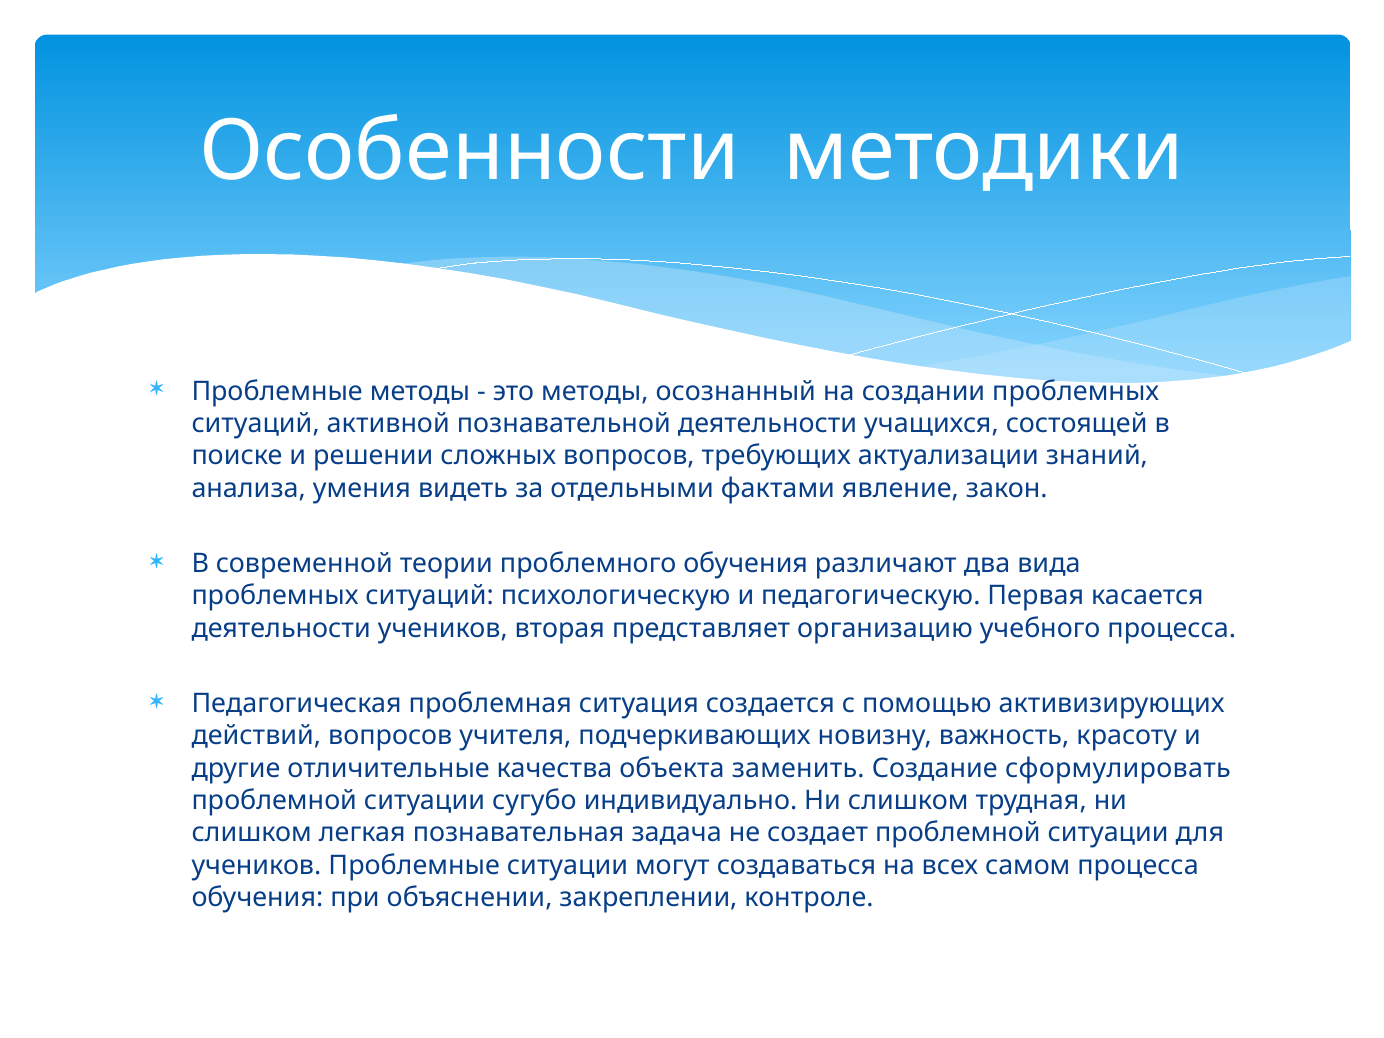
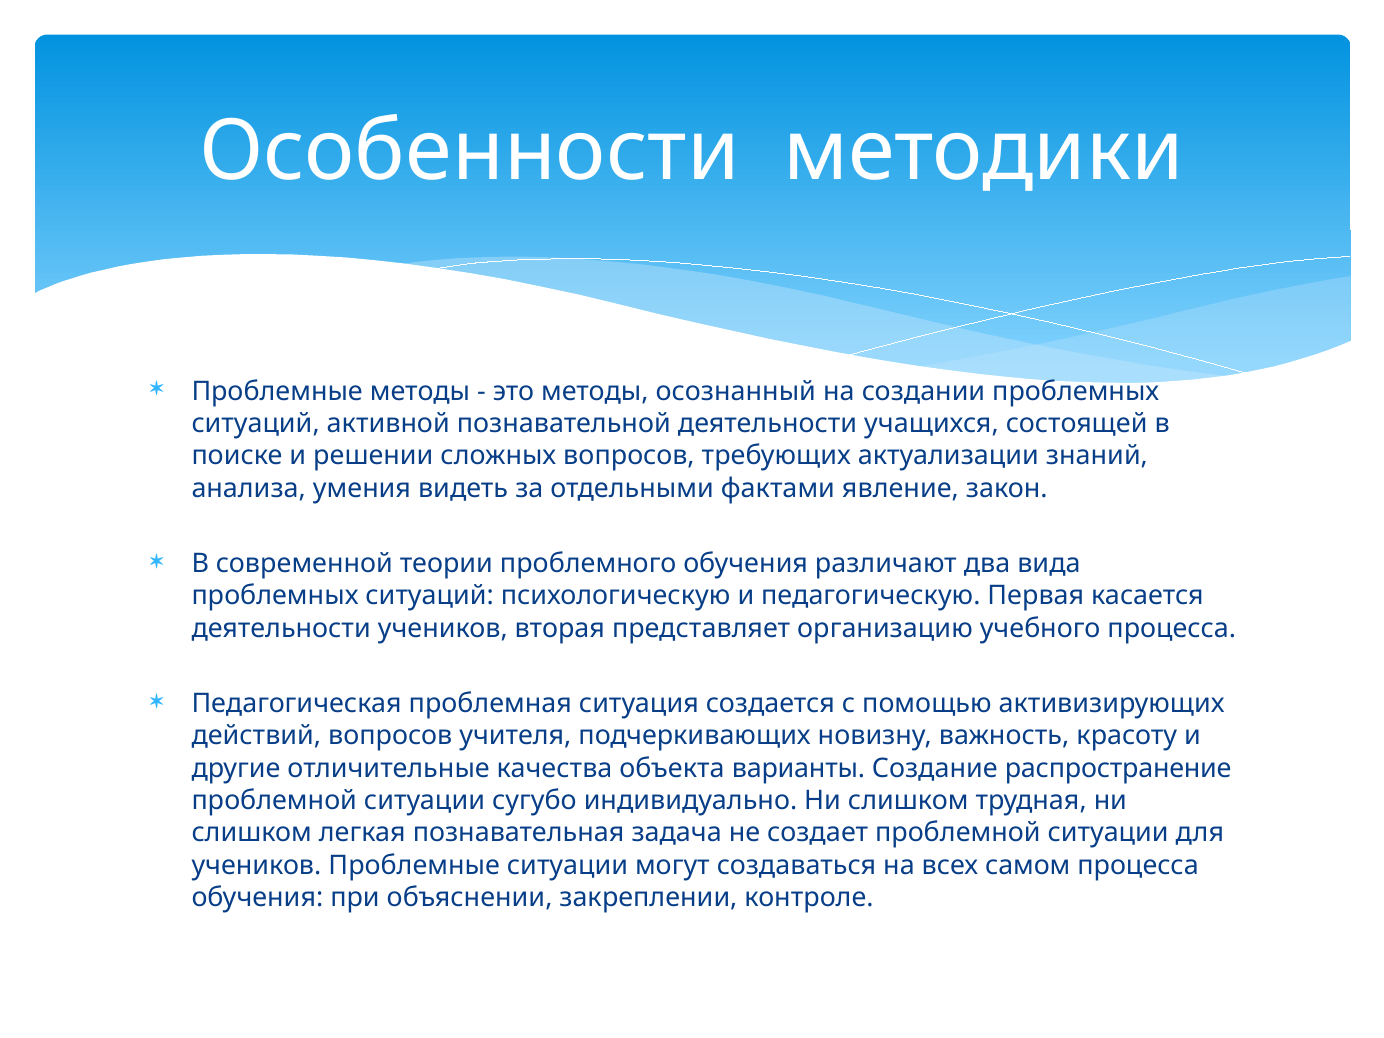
заменить: заменить -> варианты (798, 768)
сформулировать: сформулировать -> распространение (1118, 768)
